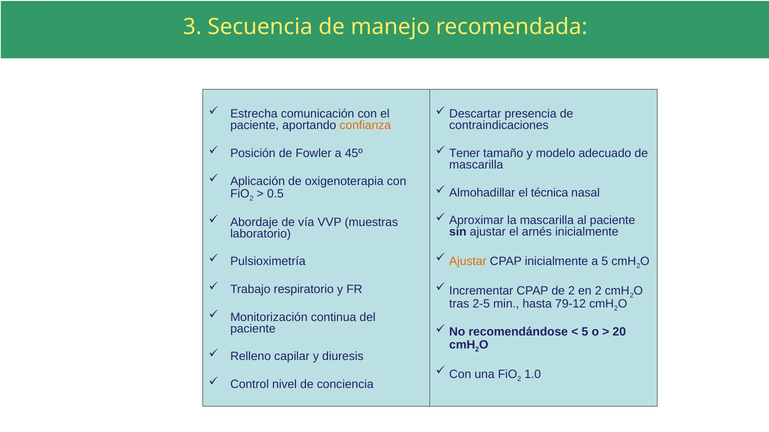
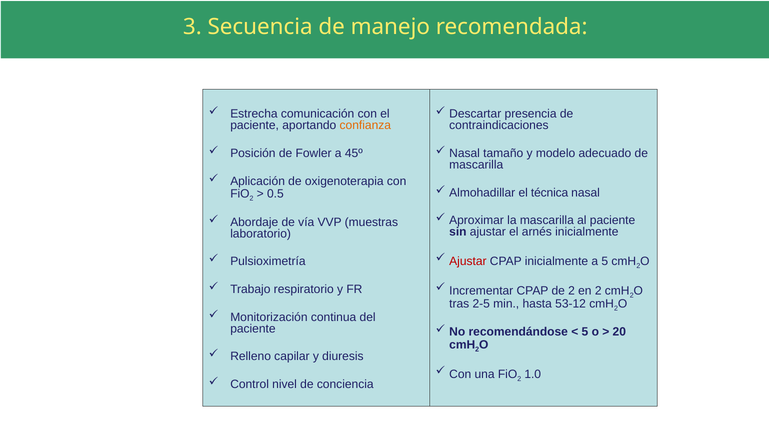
Tener: Tener -> Nasal (465, 153)
Ajustar colour: orange -> red (468, 261)
79-12: 79-12 -> 53-12 (571, 304)
